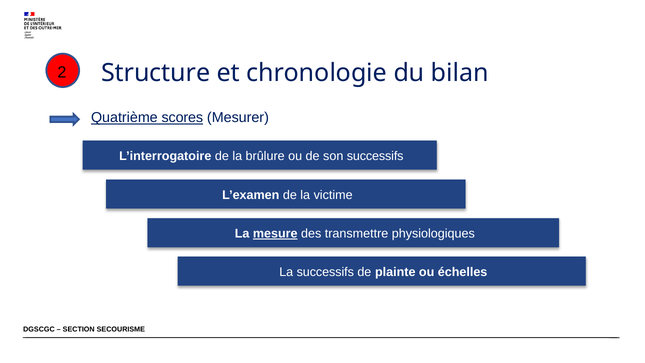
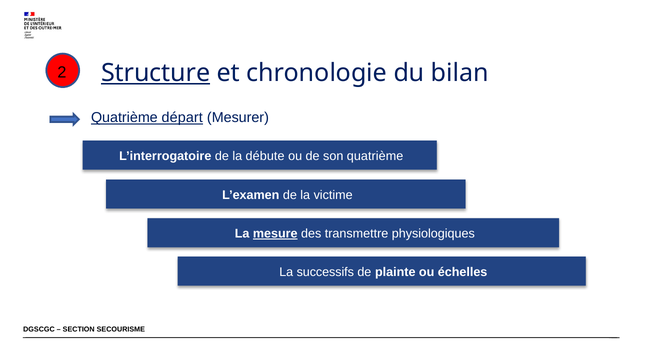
Structure underline: none -> present (156, 73)
scores: scores -> départ (182, 118)
brûlure: brûlure -> débute (265, 156)
son successifs: successifs -> quatrième (375, 156)
